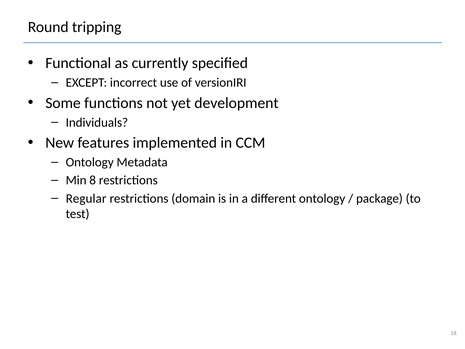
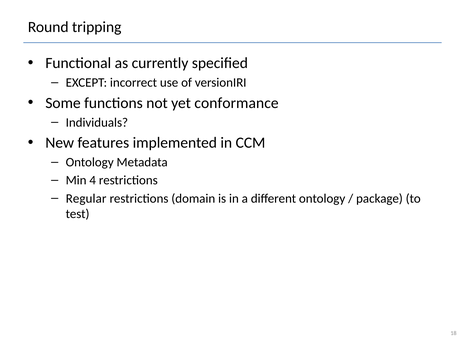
development: development -> conformance (237, 103)
8: 8 -> 4 (93, 180)
